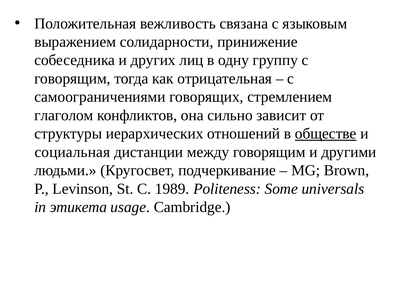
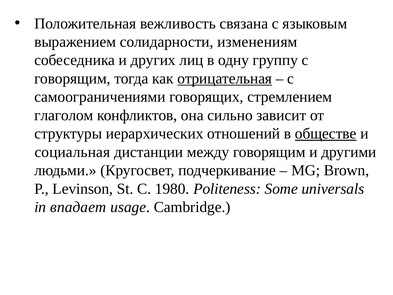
принижение: принижение -> изменениям (257, 42)
отрицательная underline: none -> present (225, 78)
1989: 1989 -> 1980 (172, 189)
этикета: этикета -> впадает (78, 207)
